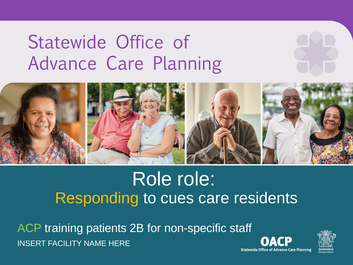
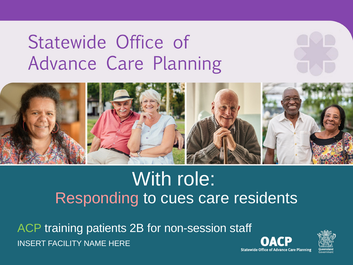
Role: Role -> With (152, 179)
Responding colour: yellow -> pink (97, 198)
non-specific: non-specific -> non-session (195, 228)
